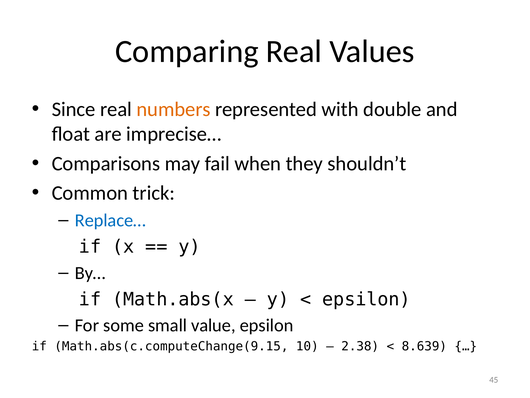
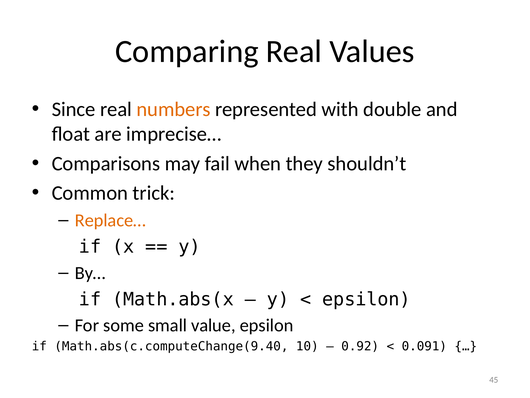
Replace… colour: blue -> orange (110, 220)
Math.abs(c.computeChange(9.15: Math.abs(c.computeChange(9.15 -> Math.abs(c.computeChange(9.40 (171, 346)
2.38: 2.38 -> 0.92 (360, 346)
8.639: 8.639 -> 0.091 (424, 346)
